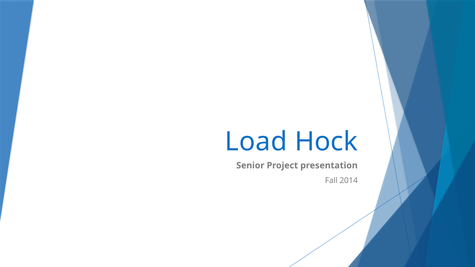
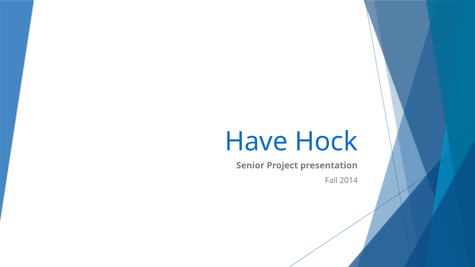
Load: Load -> Have (256, 142)
